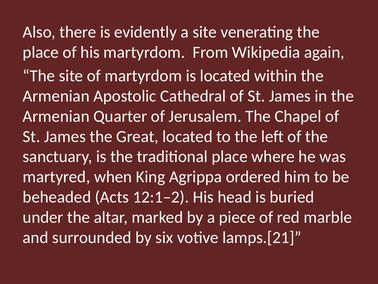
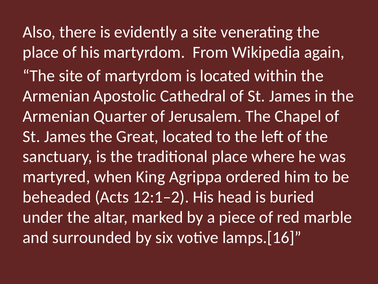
lamps.[21: lamps.[21 -> lamps.[16 (262, 237)
